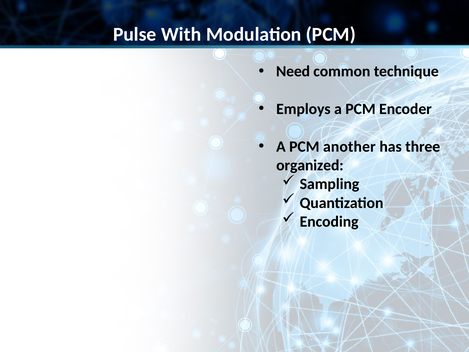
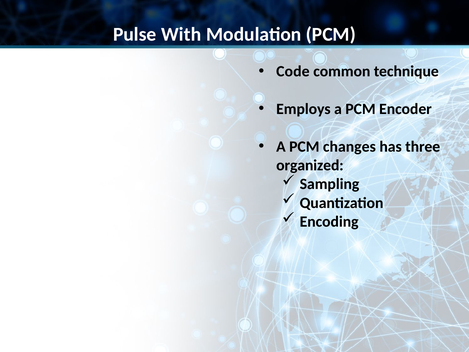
Need: Need -> Code (293, 71)
another: another -> changes (349, 146)
